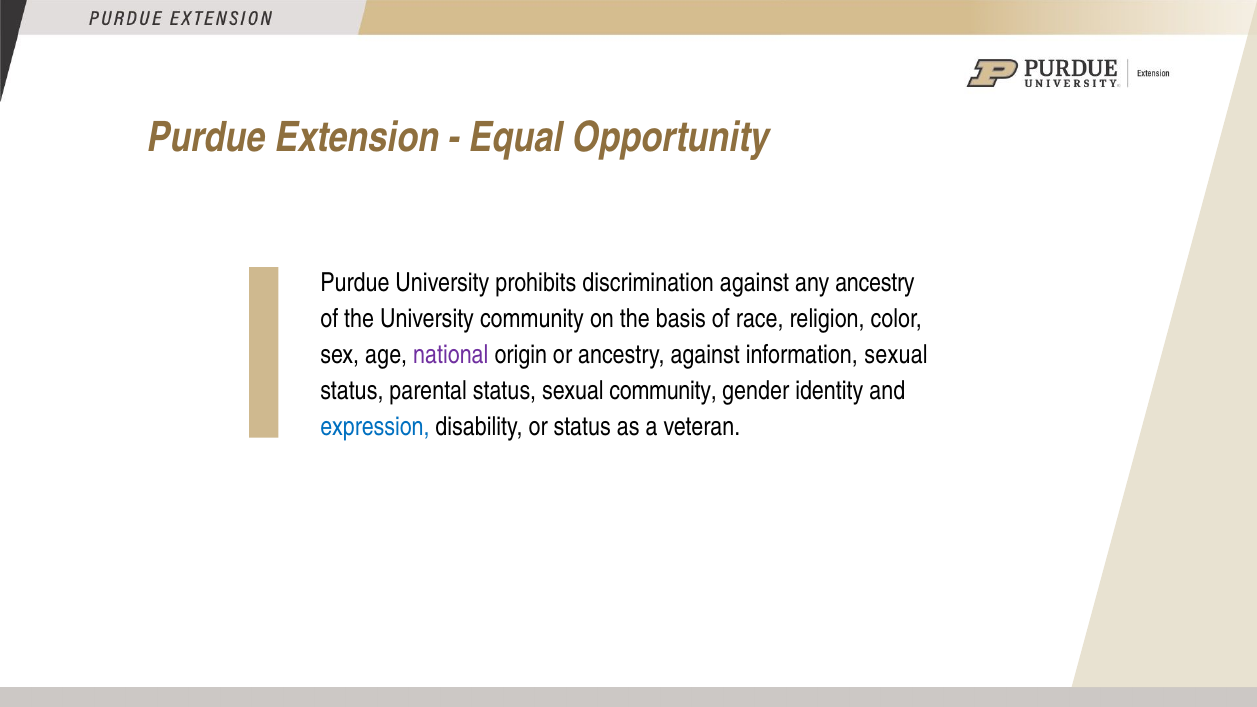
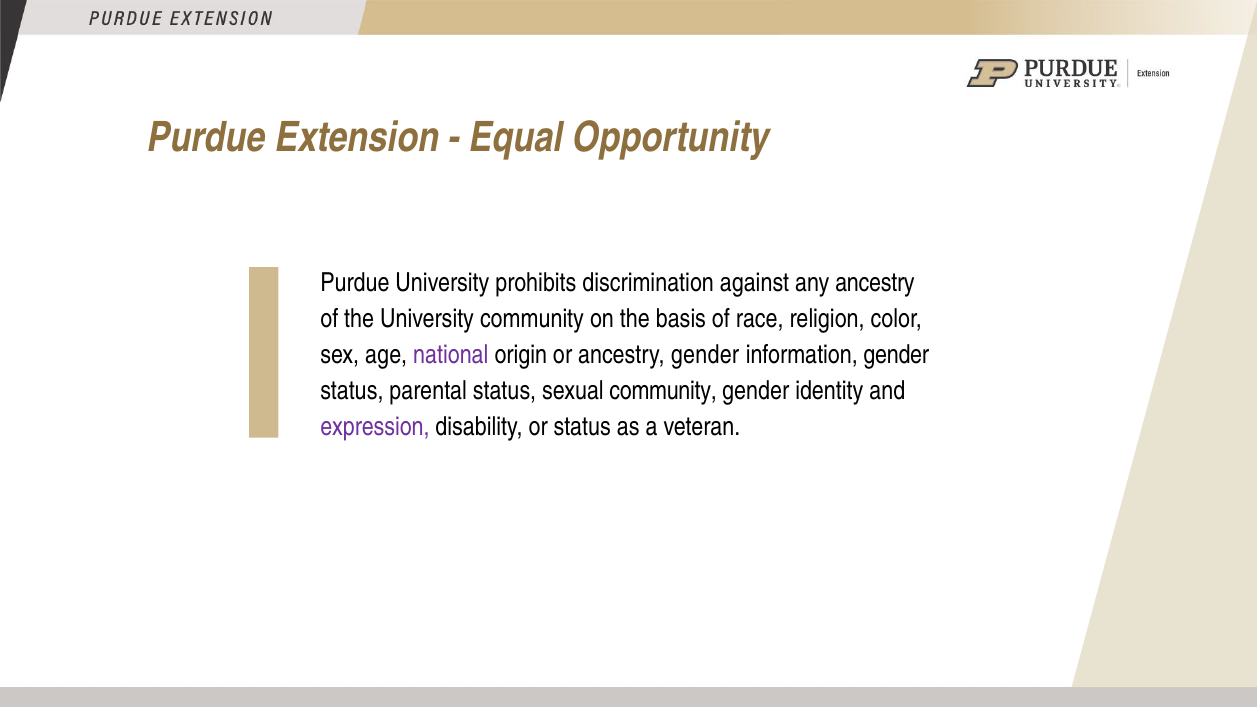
ancestry against: against -> gender (705, 355)
information sexual: sexual -> gender (896, 355)
expression colour: blue -> purple (375, 427)
